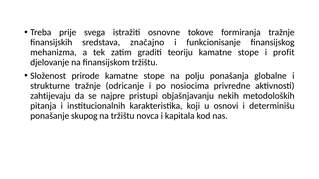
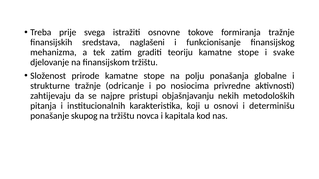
značajno: značajno -> naglašeni (147, 42)
profit: profit -> svake (284, 52)
